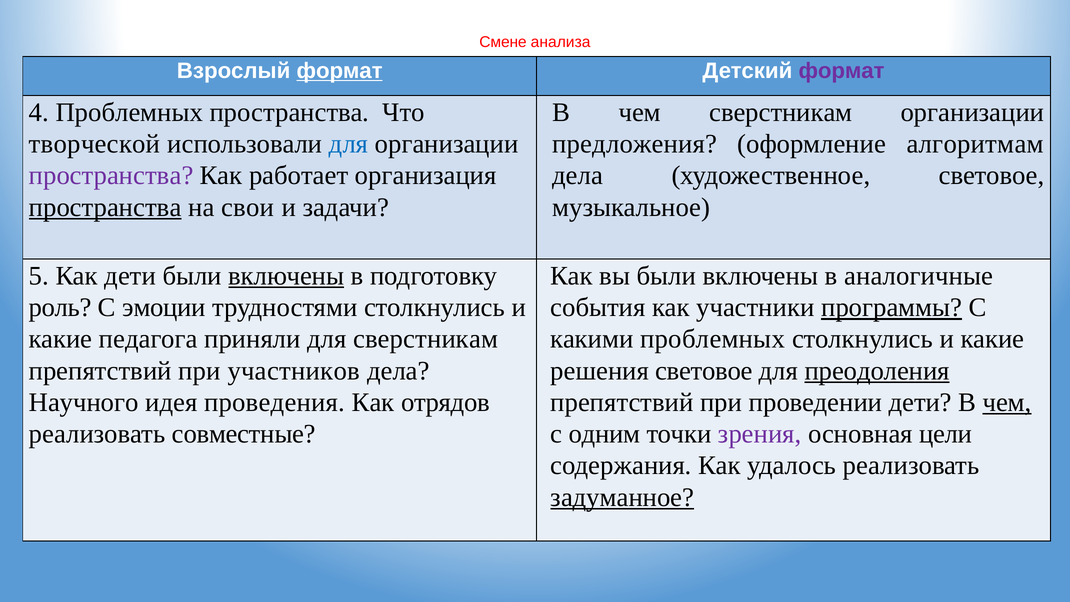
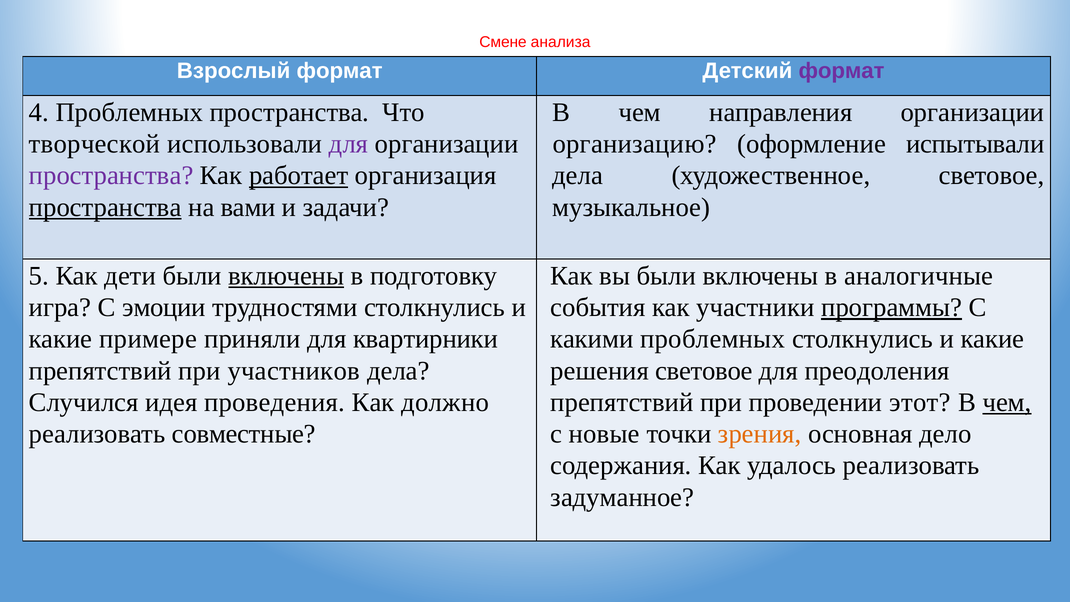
формат underline: present -> none (340, 71)
чем сверстникам: сверстникам -> направления (781, 112)
для colour: blue -> purple (349, 144)
предложения: предложения -> организацию (635, 144)
алгоритмам: алгоритмам -> испытывали (975, 144)
работает underline: none -> present (299, 176)
свои: свои -> вами (248, 207)
роль: роль -> игра (60, 307)
педагога: педагога -> примере (148, 339)
для сверстникам: сверстникам -> квартирники (426, 339)
преодоления underline: present -> none (877, 371)
Научного: Научного -> Случился (84, 402)
отрядов: отрядов -> должно (445, 402)
проведении дети: дети -> этот (920, 402)
одним: одним -> новые (604, 434)
зрения colour: purple -> orange (760, 434)
цели: цели -> дело (945, 434)
задуманное underline: present -> none (622, 497)
